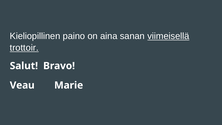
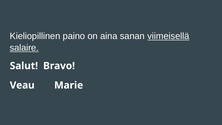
trottoir: trottoir -> salaire (24, 48)
